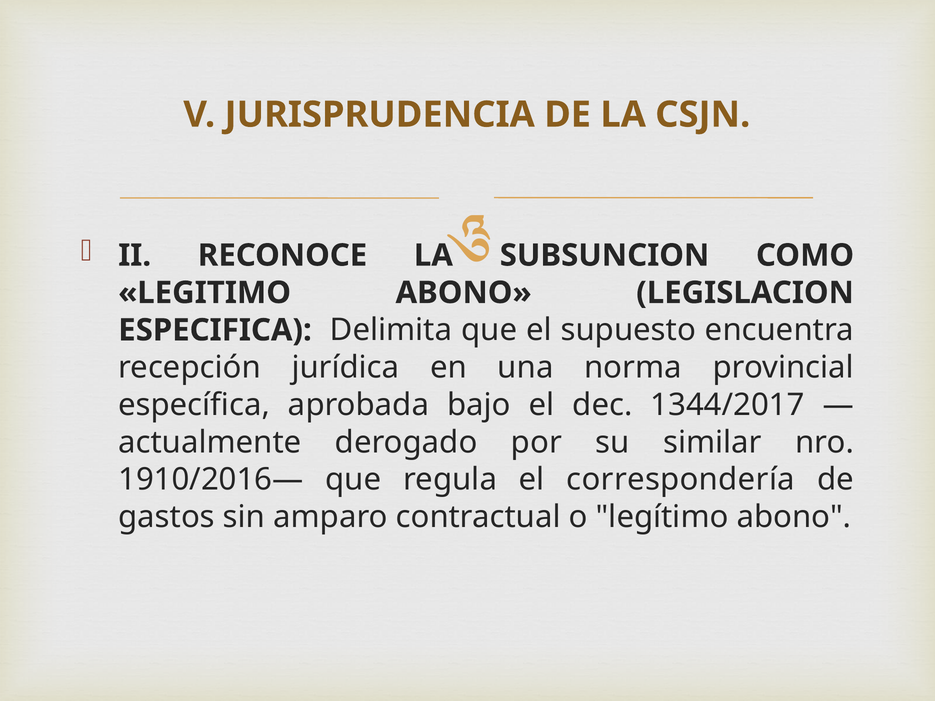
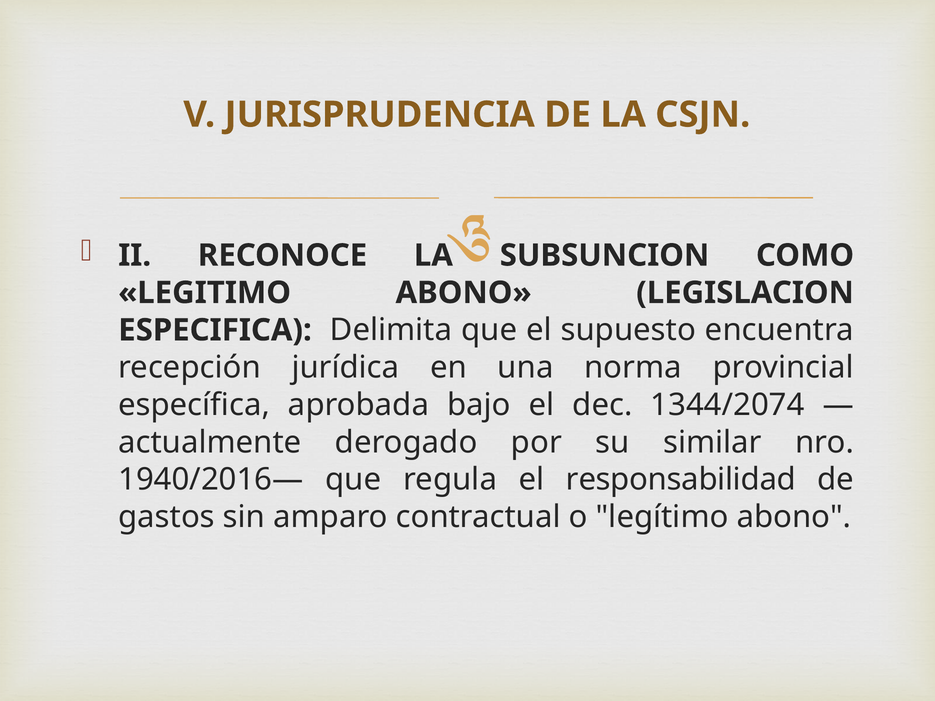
1344/2017: 1344/2017 -> 1344/2074 (727, 405)
1910/2016—: 1910/2016— -> 1940/2016— (211, 480)
correspondería: correspondería -> responsabilidad (681, 480)
